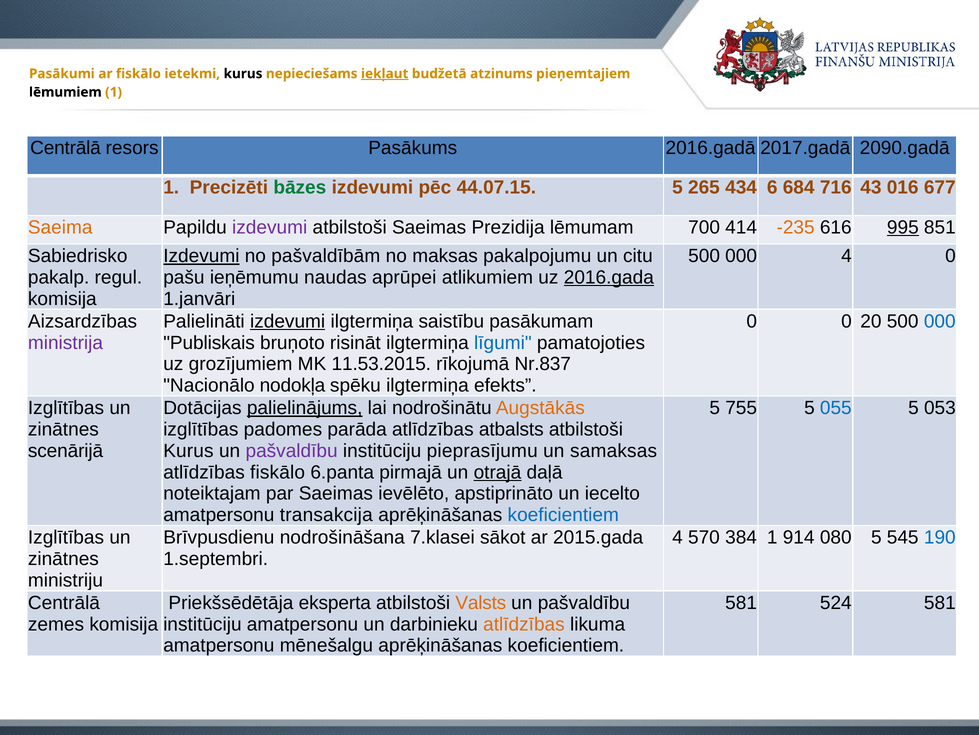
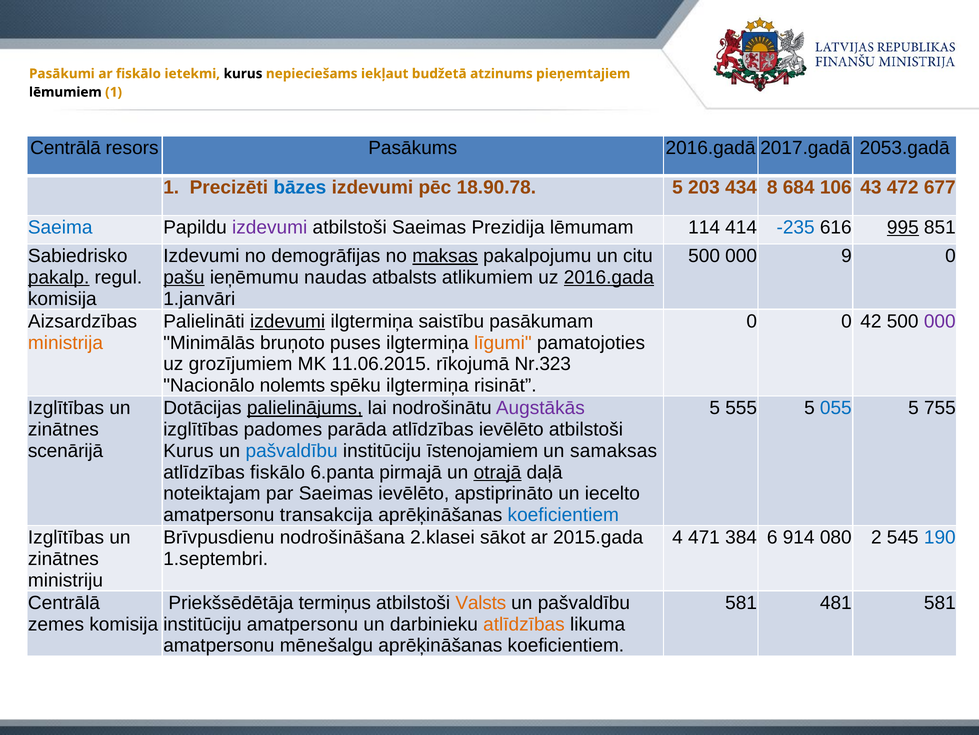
iekļaut underline: present -> none (385, 74)
2090.gadā: 2090.gadā -> 2053.gadā (905, 148)
bāzes colour: green -> blue (300, 188)
44.07.15: 44.07.15 -> 18.90.78 (496, 188)
265: 265 -> 203 (704, 188)
6: 6 -> 8 (772, 188)
716: 716 -> 106 (836, 188)
016: 016 -> 472 (903, 188)
Saeima colour: orange -> blue (60, 227)
700: 700 -> 114 (704, 227)
-235 colour: orange -> blue (796, 227)
Izdevumi underline: present -> none (201, 256)
pašvaldībām: pašvaldībām -> demogrāfijas (326, 256)
maksas underline: none -> present (445, 256)
000 4: 4 -> 9 (846, 256)
pakalp underline: none -> present (59, 277)
pašu underline: none -> present (184, 277)
aprūpei: aprūpei -> atbalsts (404, 277)
20: 20 -> 42 (871, 321)
000 colour: blue -> purple (940, 321)
ministrija colour: purple -> orange (65, 342)
Publiskais: Publiskais -> Minimālās (209, 342)
risināt: risināt -> puses (355, 342)
līgumi colour: blue -> orange (503, 342)
11.53.2015: 11.53.2015 -> 11.06.2015 (381, 364)
Nr.837: Nr.837 -> Nr.323 (543, 364)
nodokļa: nodokļa -> nolemts (292, 385)
efekts: efekts -> risināt (505, 385)
Augstākās colour: orange -> purple (540, 408)
755: 755 -> 555 (741, 408)
053: 053 -> 755 (940, 408)
atlīdzības atbalsts: atbalsts -> ievēlēto (511, 429)
pašvaldību colour: purple -> blue (292, 450)
pieprasījumu: pieprasījumu -> īstenojamiem (482, 450)
7.klasei: 7.klasei -> 2.klasei (442, 537)
570: 570 -> 471 (704, 537)
384 1: 1 -> 6 (772, 537)
080 5: 5 -> 2 (876, 537)
eksperta: eksperta -> termiņus (335, 602)
524: 524 -> 481 (836, 602)
